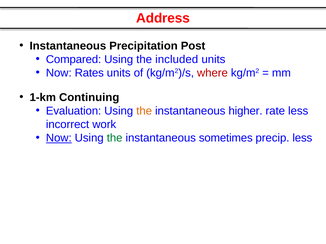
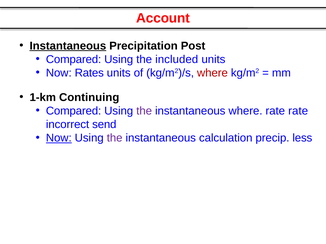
Address: Address -> Account (163, 18)
Instantaneous underline: none -> present (68, 46)
Evaluation: Evaluation -> Compared (74, 111)
the colour: orange -> purple (144, 111)
instantaneous higher: higher -> where (245, 111)
rate less: less -> rate (298, 111)
work: work -> send (104, 125)
the colour: green -> purple (115, 138)
sometimes: sometimes -> calculation (226, 138)
